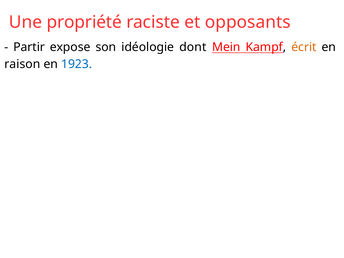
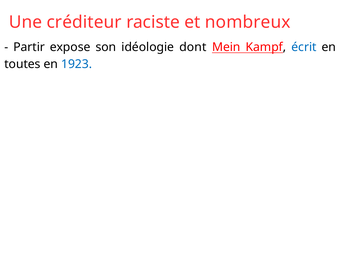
propriété: propriété -> créditeur (84, 22)
opposants: opposants -> nombreux (248, 22)
écrit colour: orange -> blue (304, 47)
raison: raison -> toutes (22, 64)
